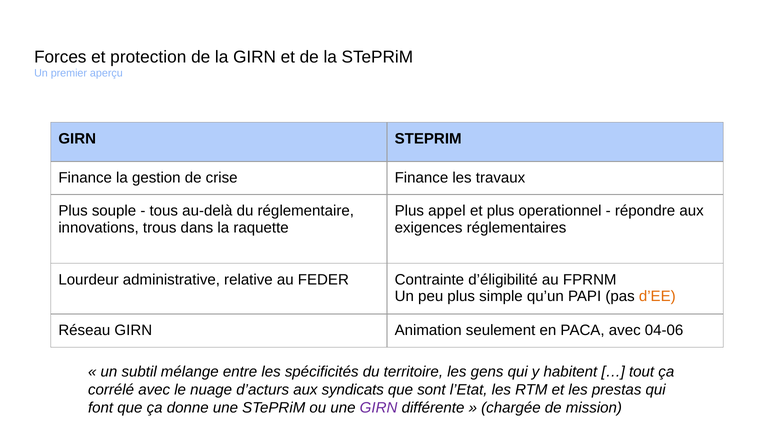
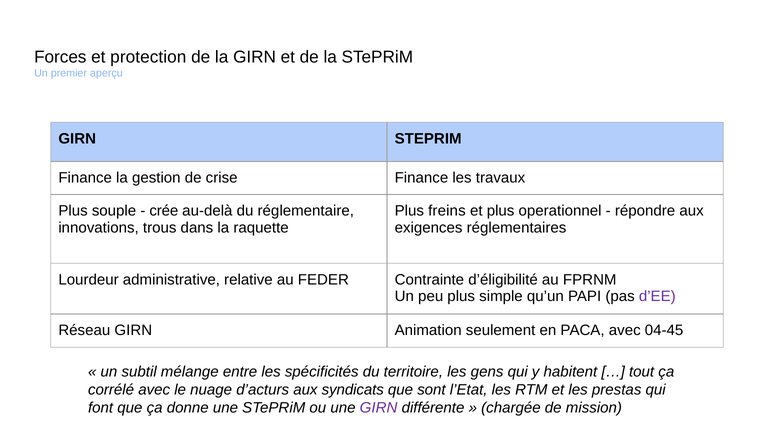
tous: tous -> crée (164, 211)
appel: appel -> freins (447, 211)
d’EE colour: orange -> purple (657, 297)
04-06: 04-06 -> 04-45 (664, 331)
